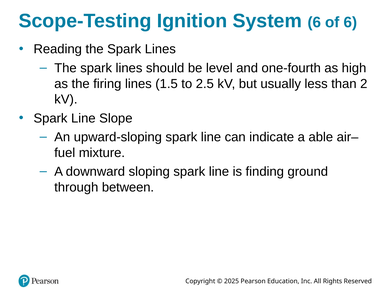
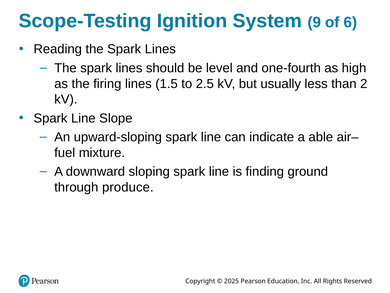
System 6: 6 -> 9 (314, 22)
between: between -> produce (128, 187)
